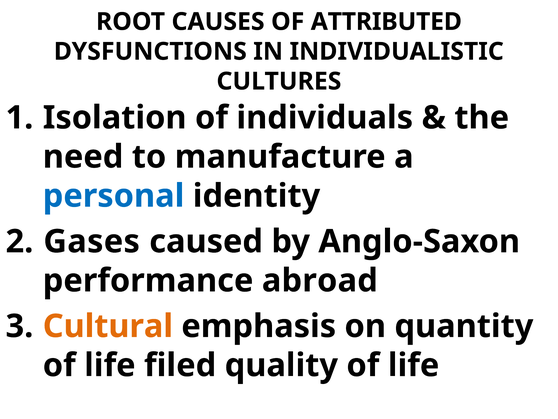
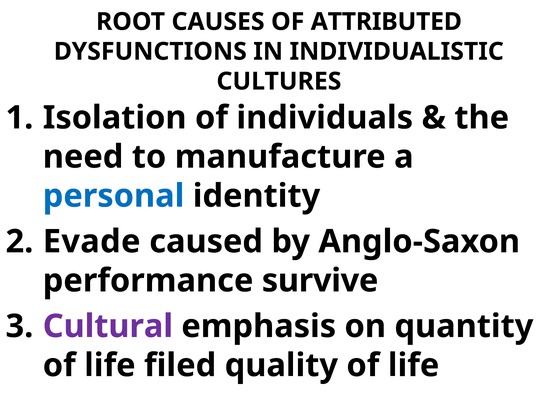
Gases: Gases -> Evade (92, 241)
abroad: abroad -> survive (320, 280)
Cultural colour: orange -> purple (108, 326)
